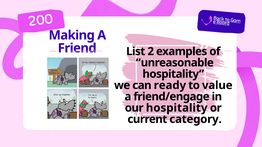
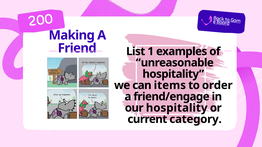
List 2: 2 -> 1 (151, 52)
ready: ready -> items (170, 86)
value: value -> order (217, 86)
